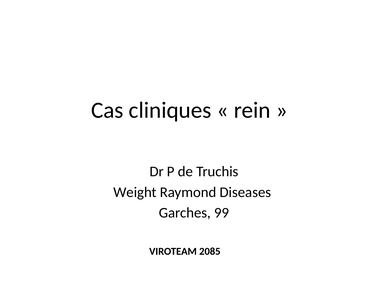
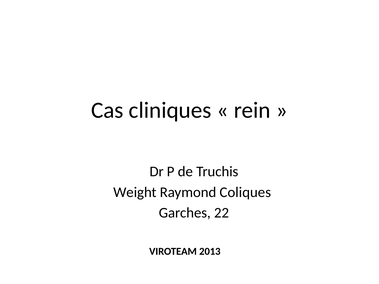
Diseases: Diseases -> Coliques (245, 192)
99: 99 -> 22 (222, 213)
2085: 2085 -> 2013 (210, 252)
